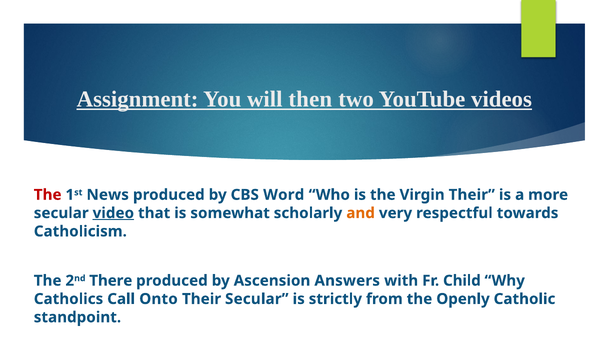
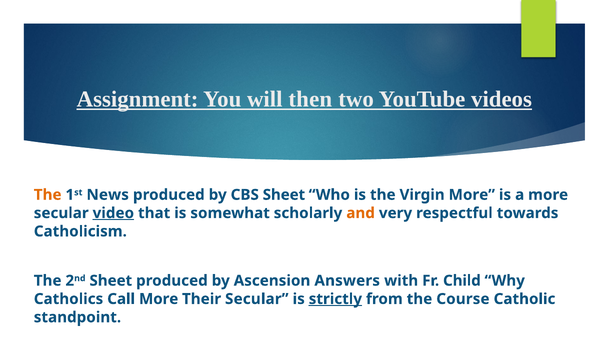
The colour: red -> orange (48, 195)
CBS Word: Word -> Sheet (284, 195)
Virgin Their: Their -> More (472, 195)
There: There -> Sheet (111, 280)
Call Onto: Onto -> More (159, 299)
strictly underline: none -> present (335, 299)
Openly: Openly -> Course (463, 299)
